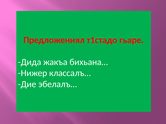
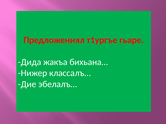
т1стадо: т1стадо -> т1ургъе (102, 40)
